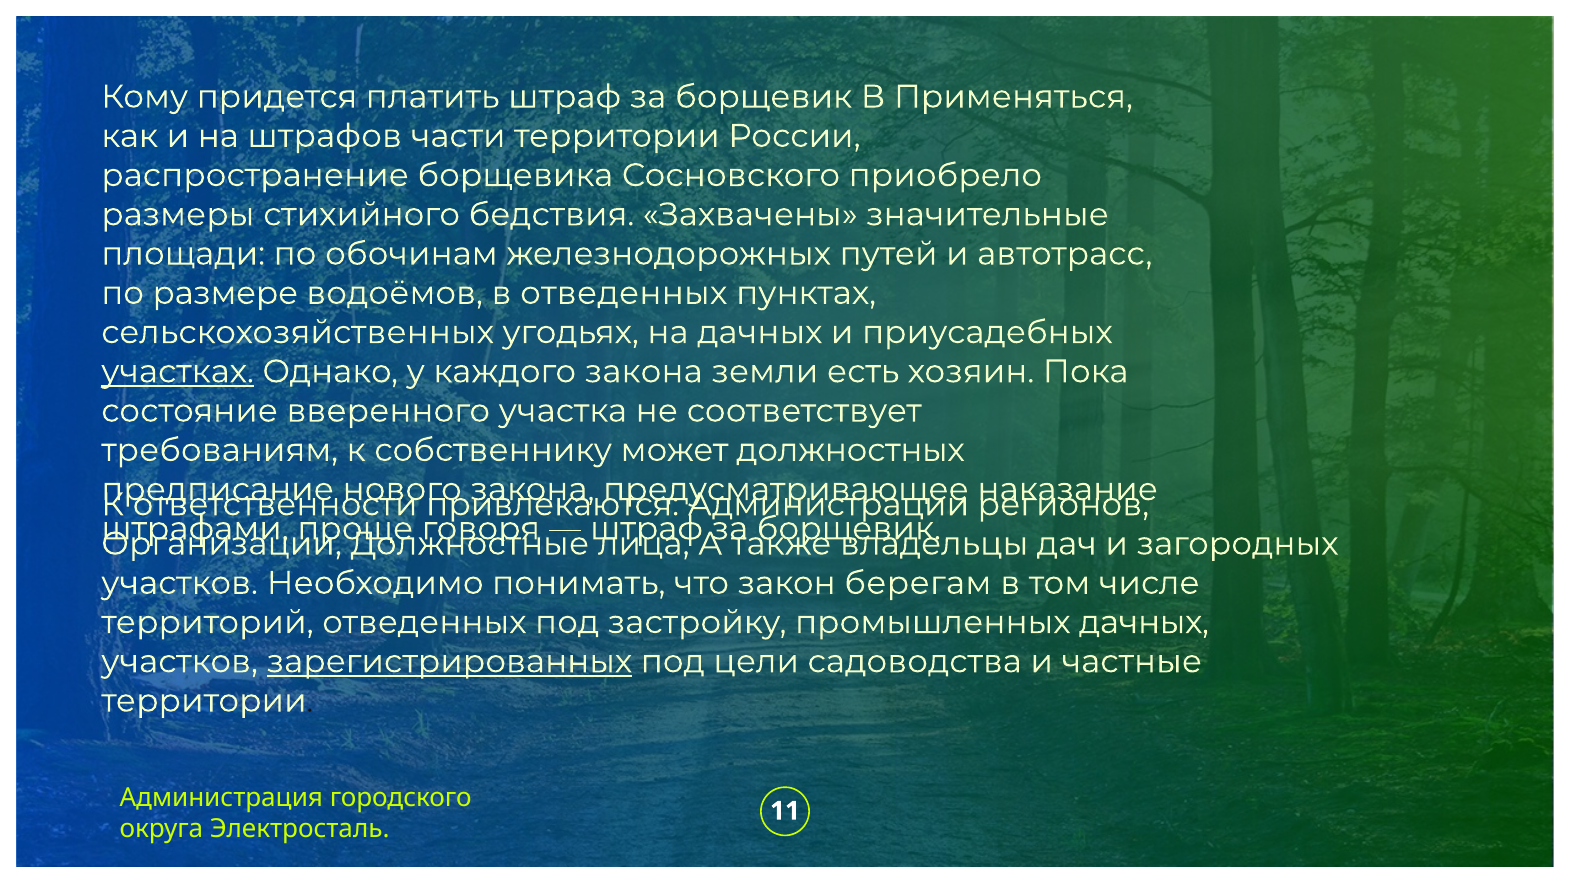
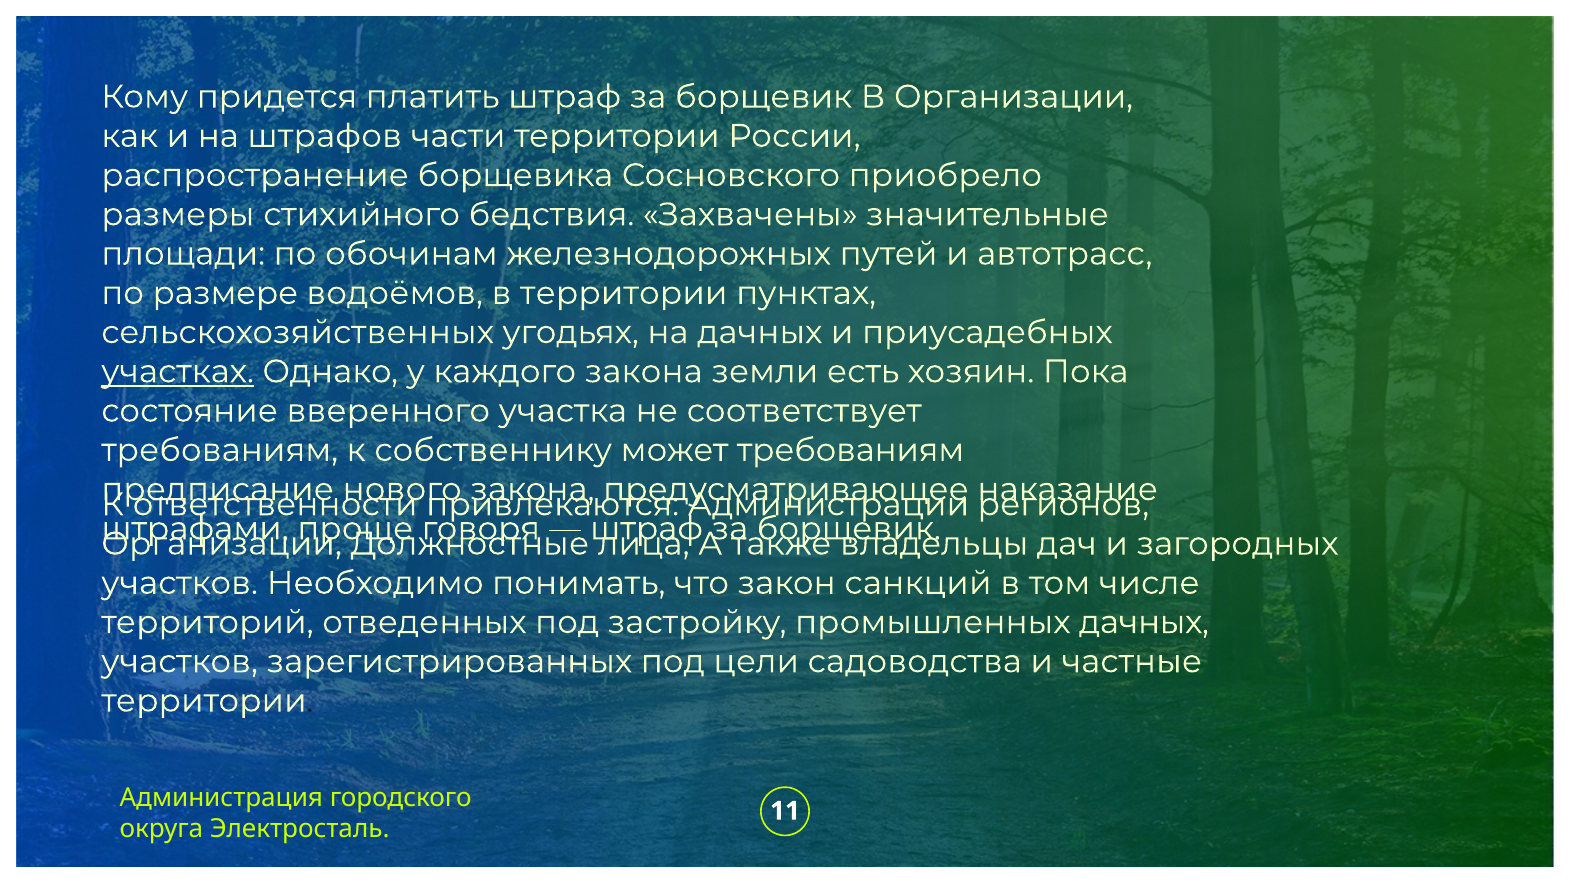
В Применяться: Применяться -> Организации (1013, 97)
в отведенных: отведенных -> территории (624, 293)
может должностных: должностных -> требованиям (850, 450)
берегам: берегам -> санкций (918, 583)
зарегистрированных underline: present -> none (449, 662)
